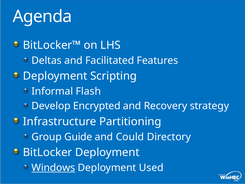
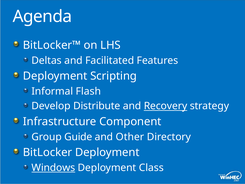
Encrypted: Encrypted -> Distribute (97, 106)
Recovery underline: none -> present (166, 106)
Partitioning: Partitioning -> Component (130, 121)
Could: Could -> Other (130, 137)
Used: Used -> Class (151, 167)
